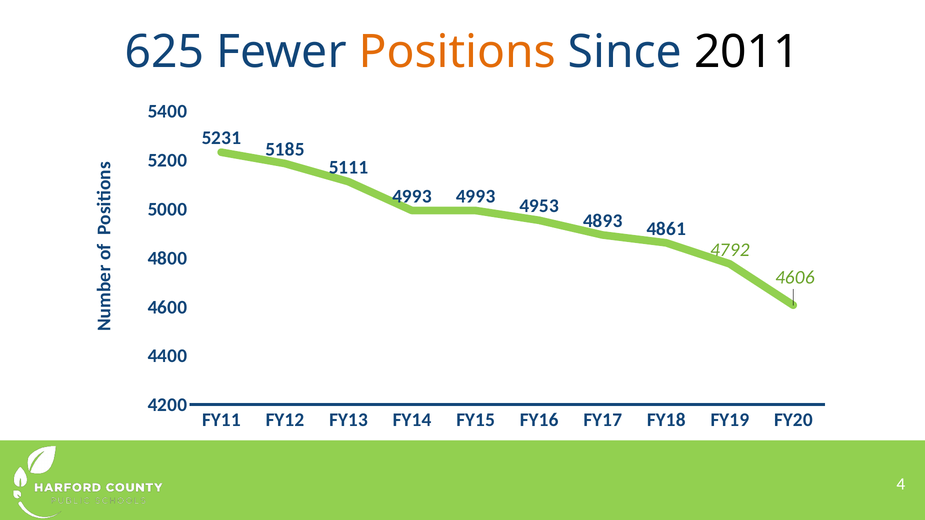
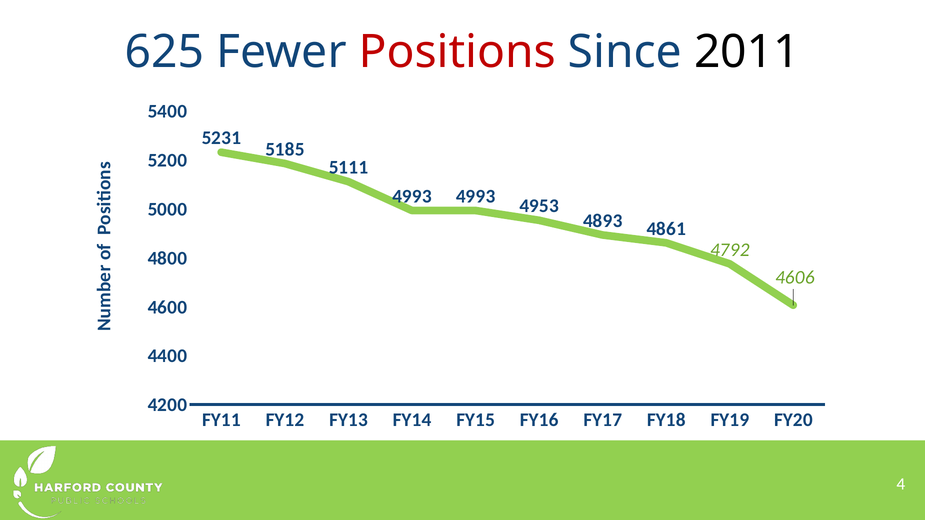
Positions colour: orange -> red (457, 52)
